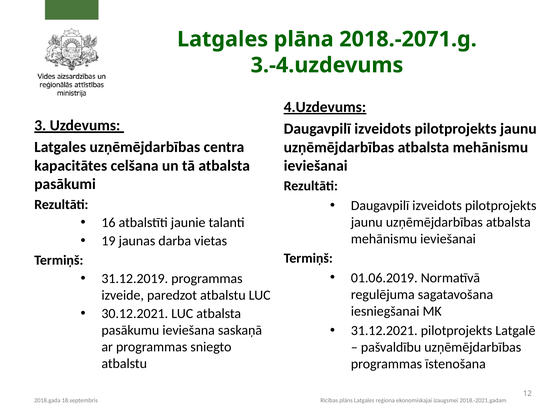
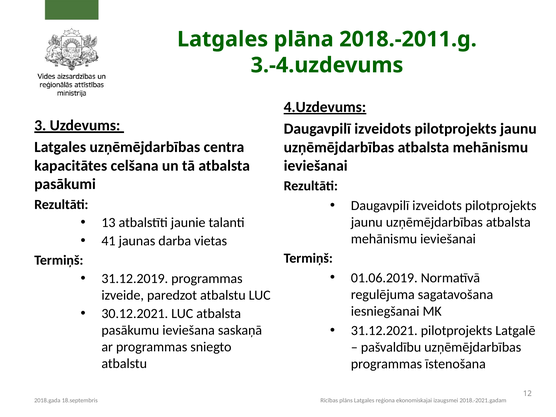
2018.-2071.g: 2018.-2071.g -> 2018.-2011.g (408, 39)
16: 16 -> 13 (108, 223)
19: 19 -> 41 (108, 241)
